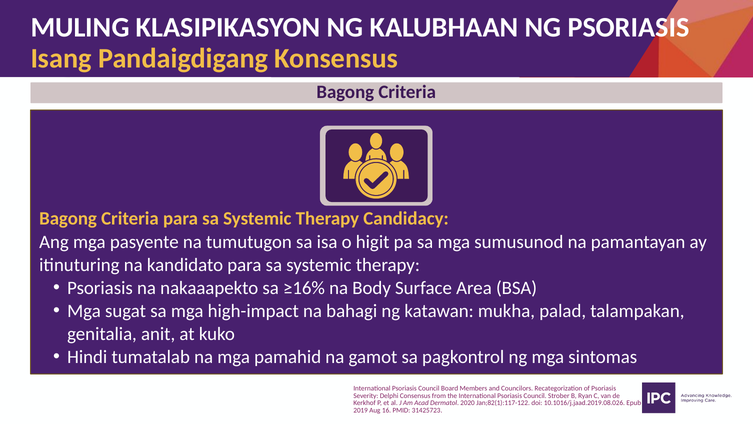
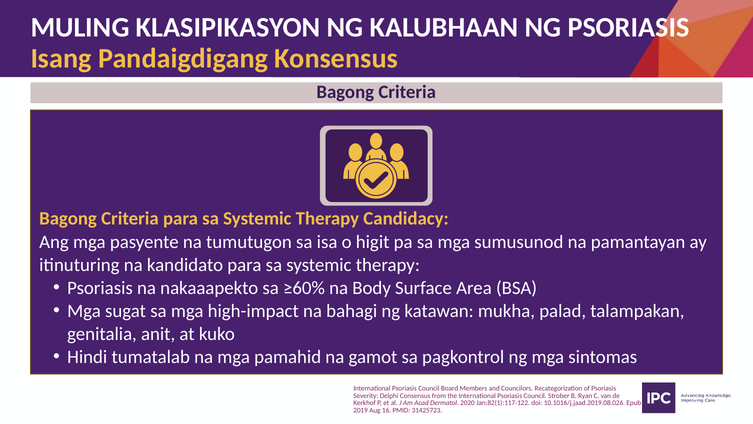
≥16%: ≥16% -> ≥60% (304, 288)
